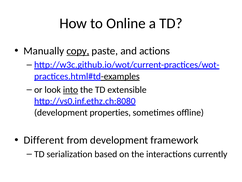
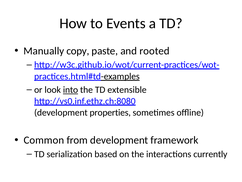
Online: Online -> Events (126, 23)
copy underline: present -> none (78, 51)
actions: actions -> rooted (155, 51)
Different: Different -> Common (44, 140)
